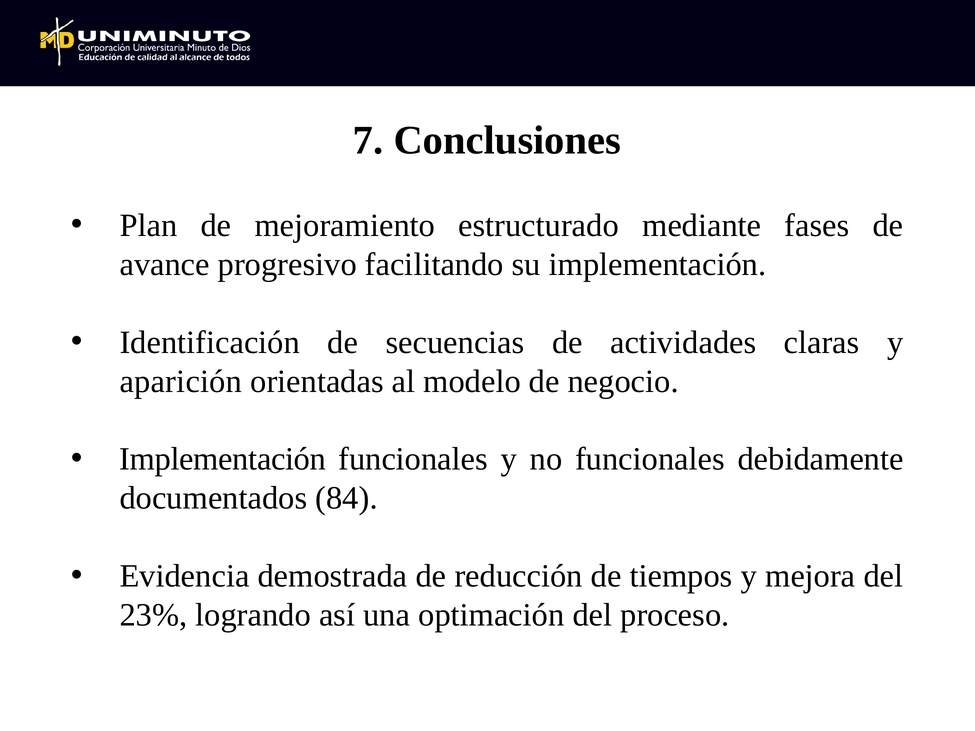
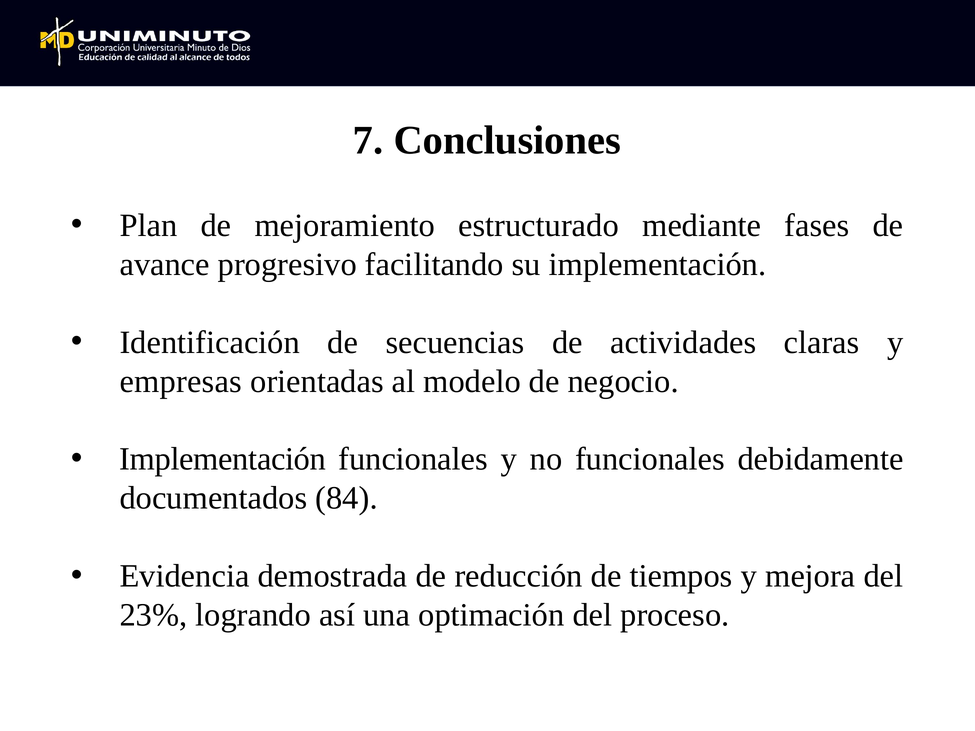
aparición: aparición -> empresas (181, 381)
